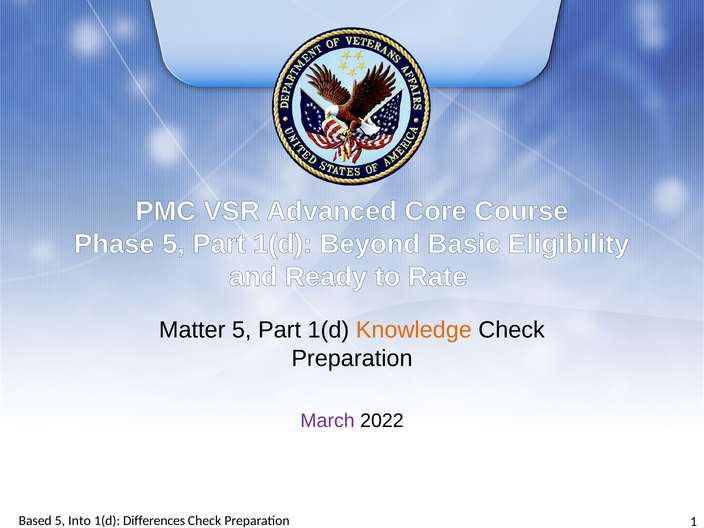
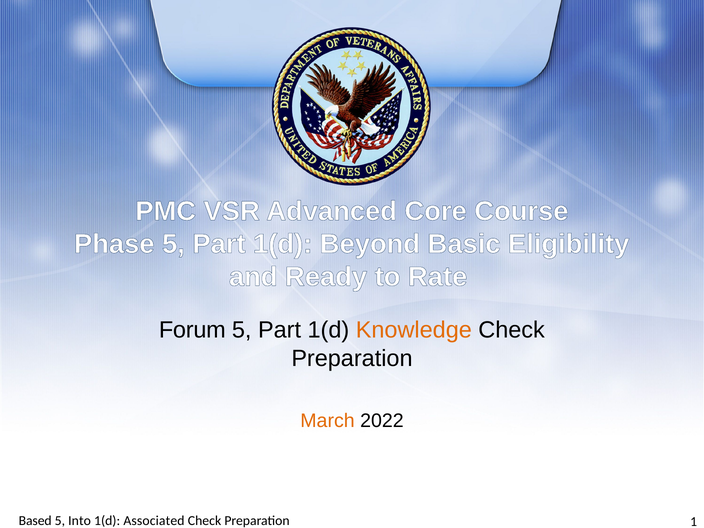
Matter: Matter -> Forum (192, 330)
March colour: purple -> orange (328, 421)
Differences: Differences -> Associated (154, 521)
